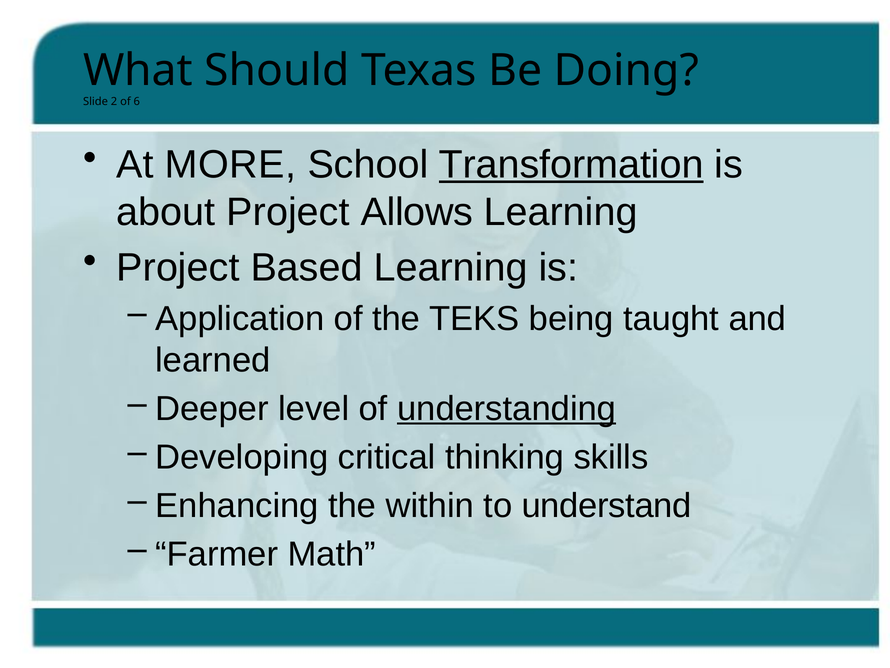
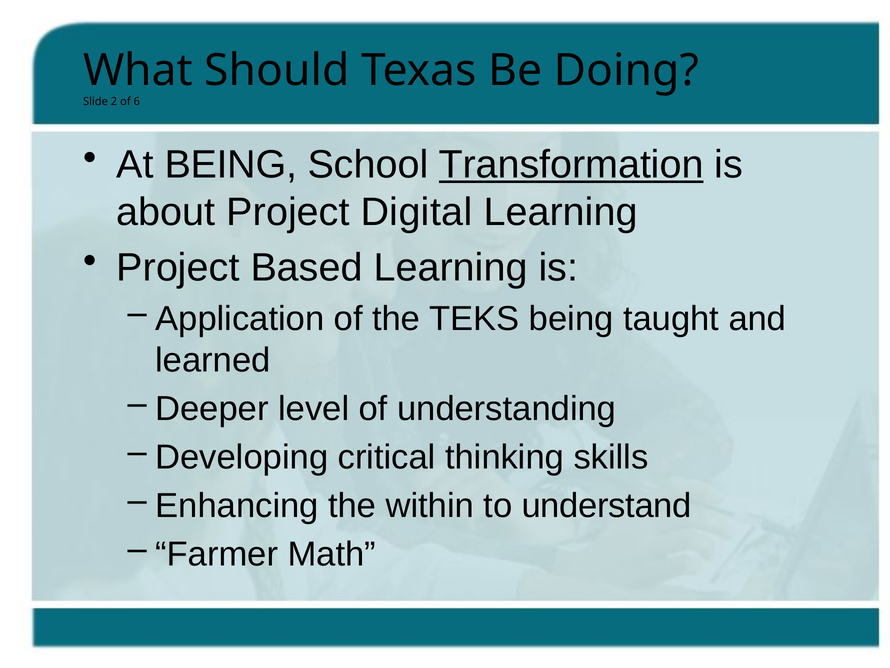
At MORE: MORE -> BEING (231, 164)
Allows: Allows -> Digital (416, 212)
understanding underline: present -> none (507, 408)
